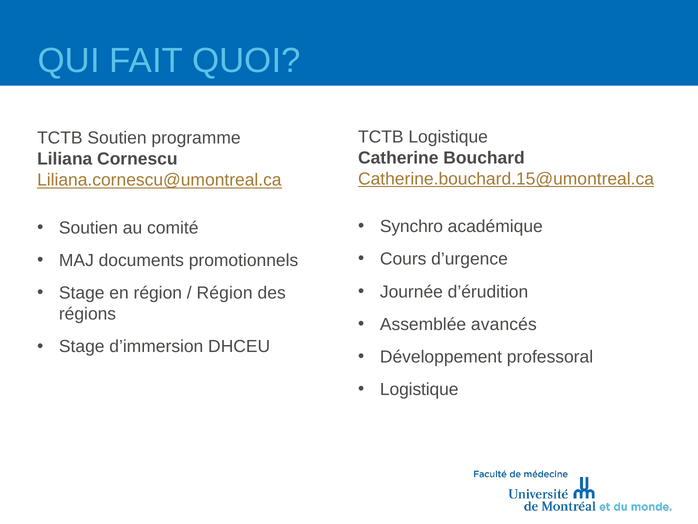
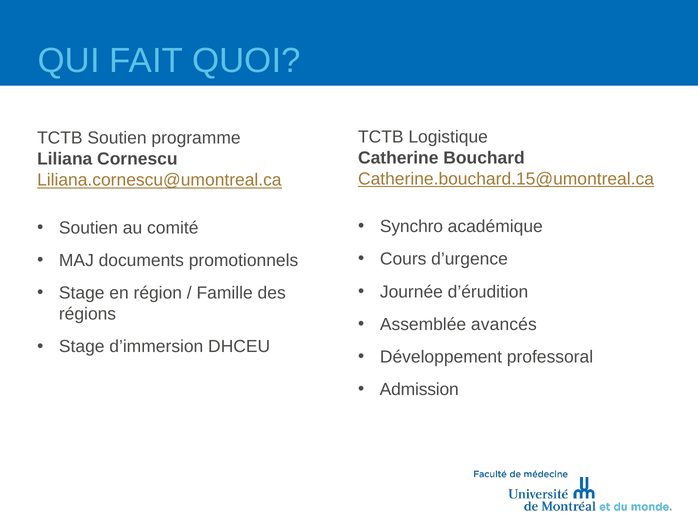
Région: Région -> Famille (225, 293)
Logistique: Logistique -> Admission (419, 389)
